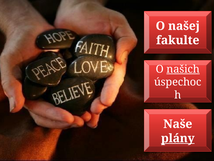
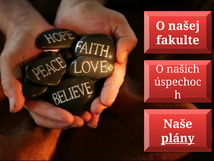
našich underline: present -> none (183, 69)
